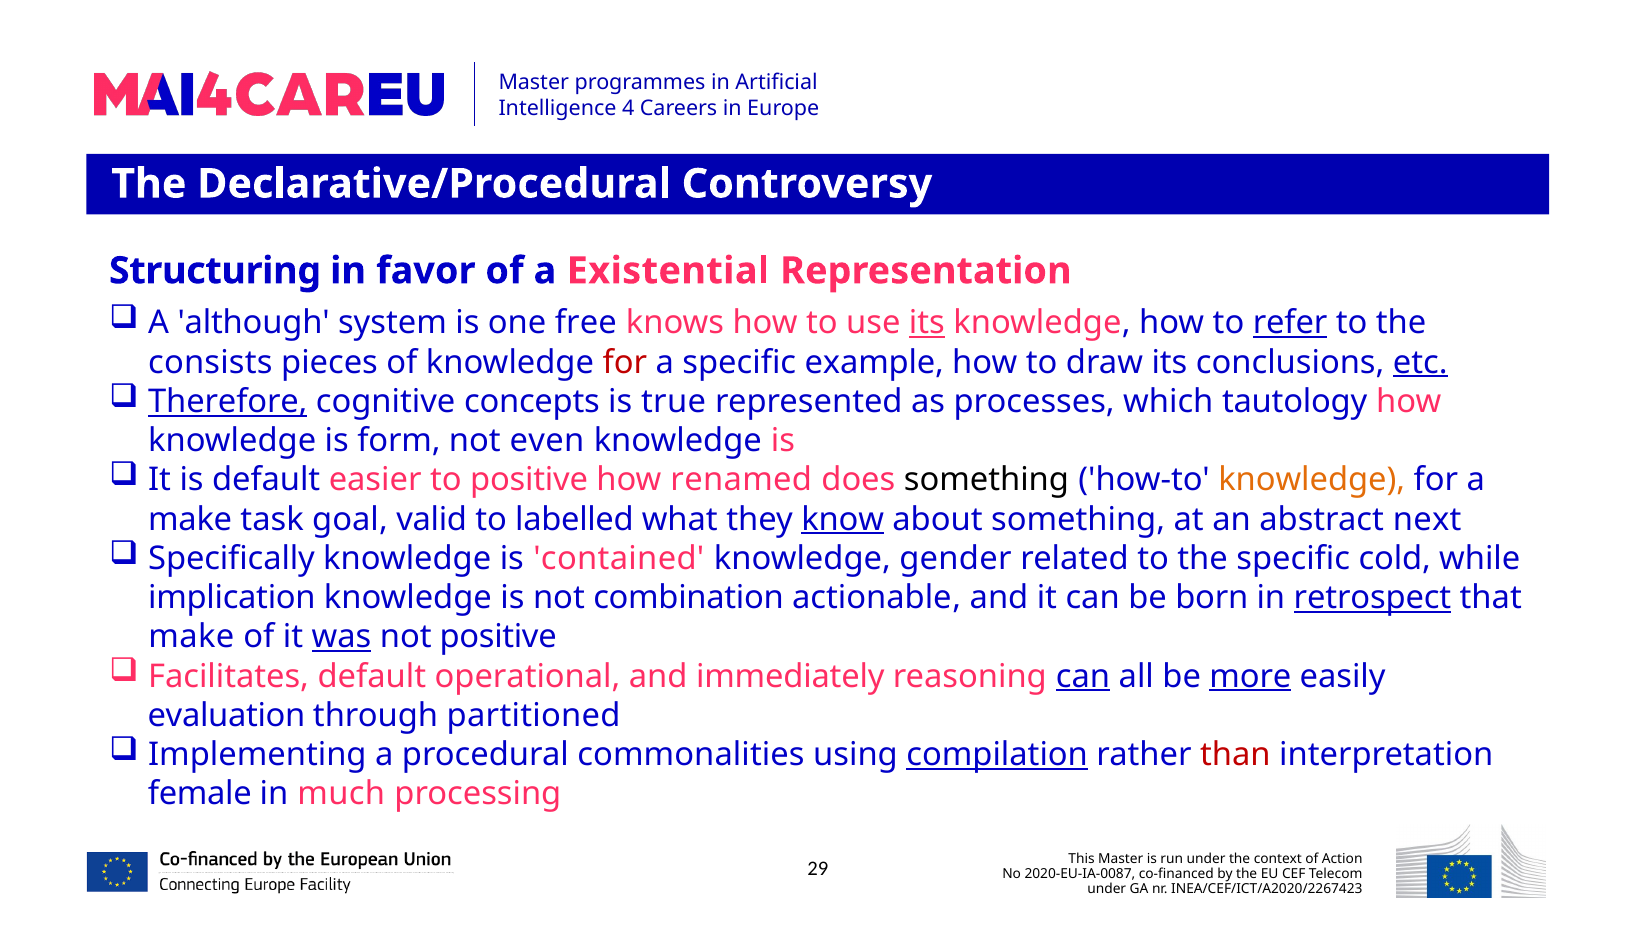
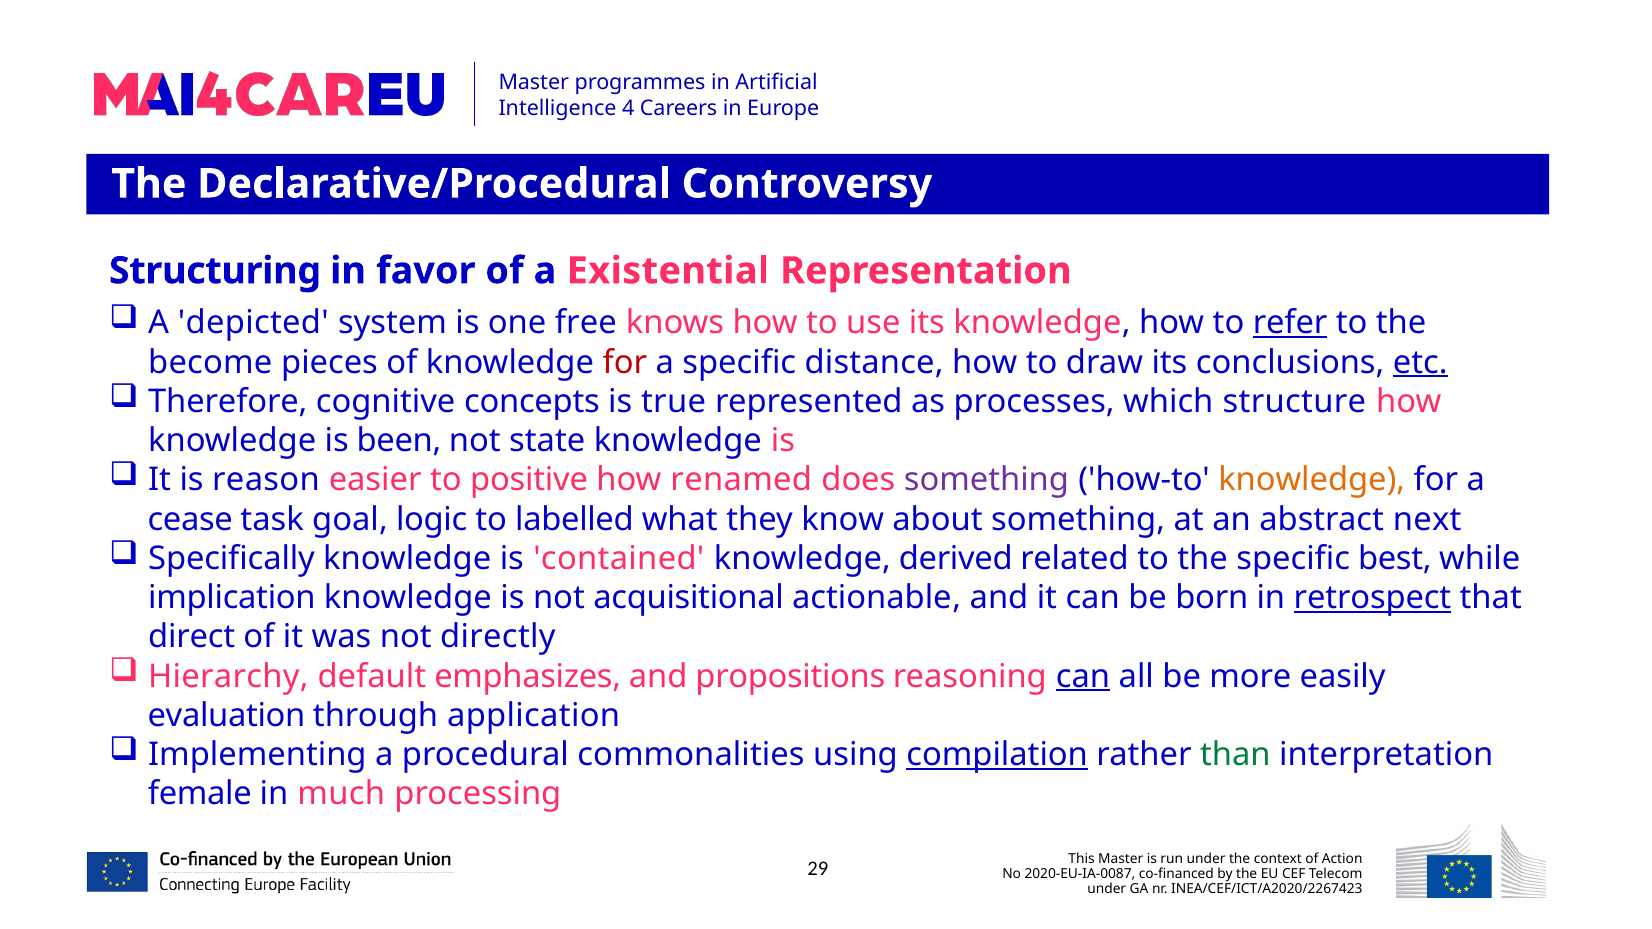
although: although -> depicted (253, 323)
its underline: present -> none (927, 323)
consists: consists -> become (210, 362)
example: example -> distance (874, 362)
Therefore underline: present -> none (228, 402)
tautology: tautology -> structure (1294, 402)
form: form -> been (399, 441)
even: even -> state (547, 441)
is default: default -> reason (266, 480)
something colour: black -> purple (986, 480)
make: make -> cease (190, 519)
valid: valid -> logic (432, 519)
know underline: present -> none (843, 519)
gender: gender -> derived (956, 559)
cold: cold -> best (1395, 559)
combination: combination -> acquisitional (689, 598)
make: make -> direct (192, 637)
was underline: present -> none (342, 637)
not positive: positive -> directly (498, 637)
Facilitates: Facilitates -> Hierarchy (228, 676)
operational: operational -> emphasizes (528, 676)
immediately: immediately -> propositions (790, 676)
more underline: present -> none (1250, 676)
partitioned: partitioned -> application (534, 716)
than colour: red -> green (1235, 755)
